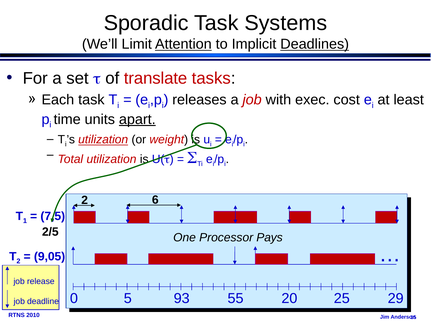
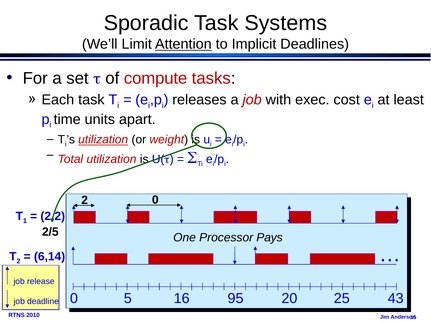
Deadlines underline: present -> none (315, 44)
translate: translate -> compute (156, 78)
apart underline: present -> none (137, 119)
2 6: 6 -> 0 (155, 200)
7,5: 7,5 -> 2,2 (53, 217)
9,05: 9,05 -> 6,14 (50, 257)
93: 93 -> 16 (182, 299)
55: 55 -> 95 (236, 299)
29: 29 -> 43 (396, 299)
